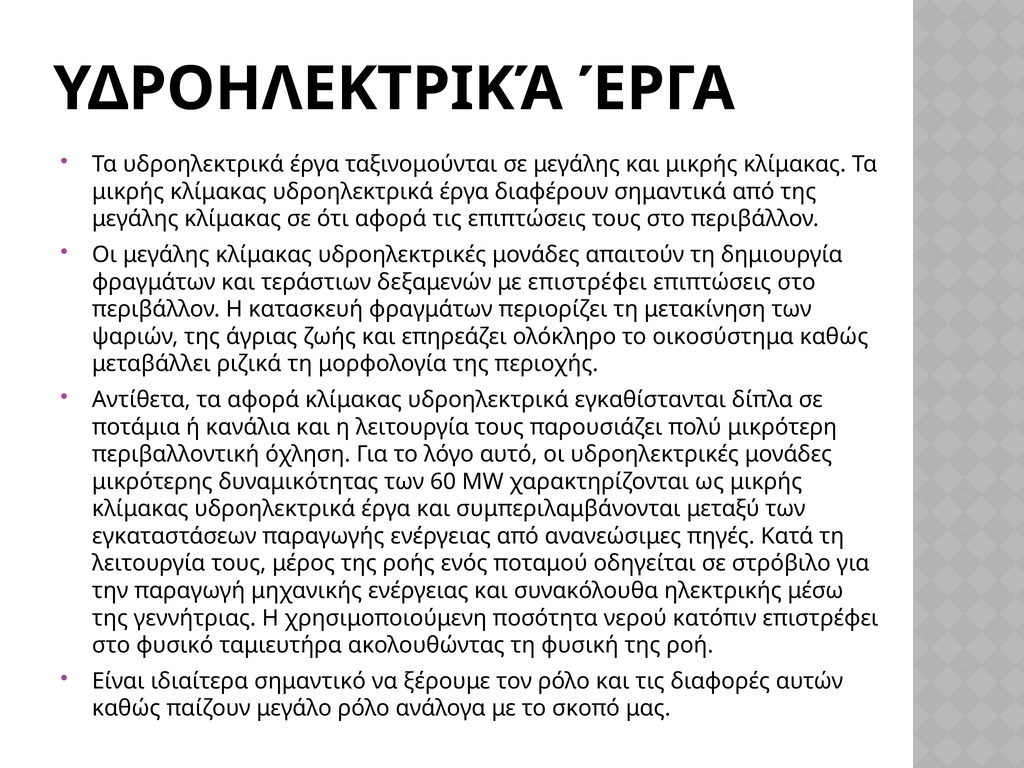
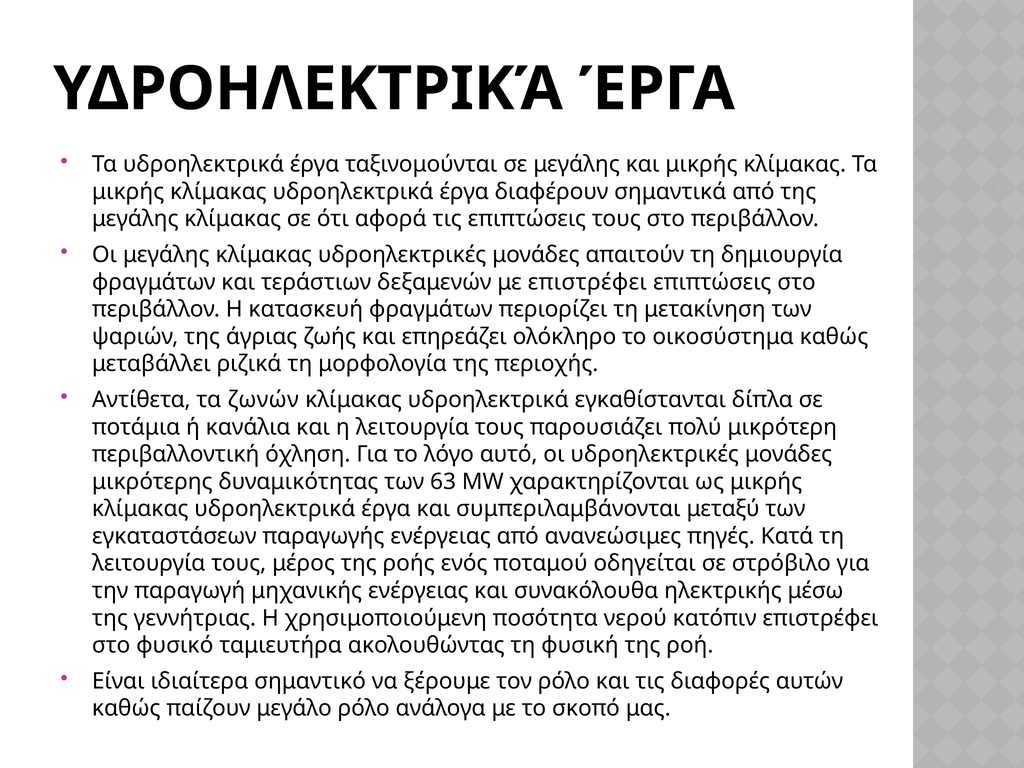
τα αφορά: αφορά -> ζωνών (263, 400)
60: 60 -> 63 (443, 482)
